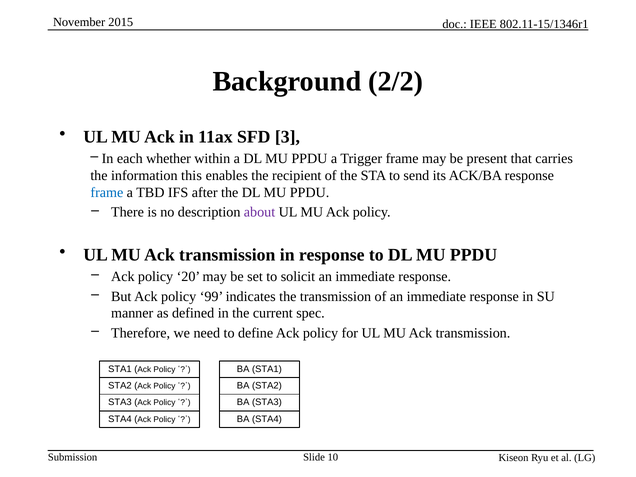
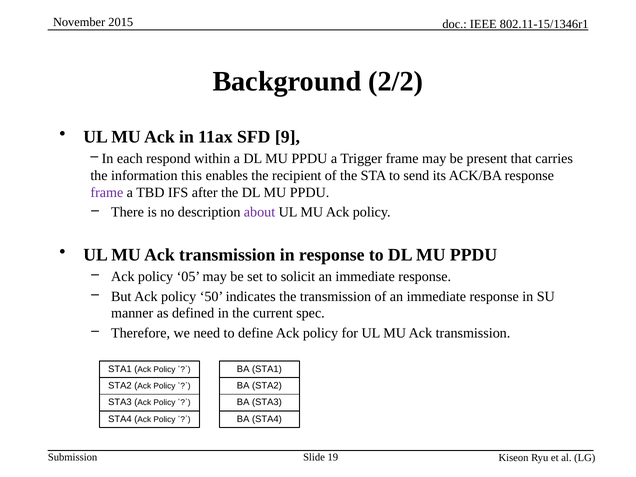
3: 3 -> 9 (287, 137)
whether: whether -> respond (168, 159)
frame colour: blue -> purple (107, 192)
20: 20 -> 05 (188, 277)
99: 99 -> 50 (211, 296)
10: 10 -> 19 (333, 457)
